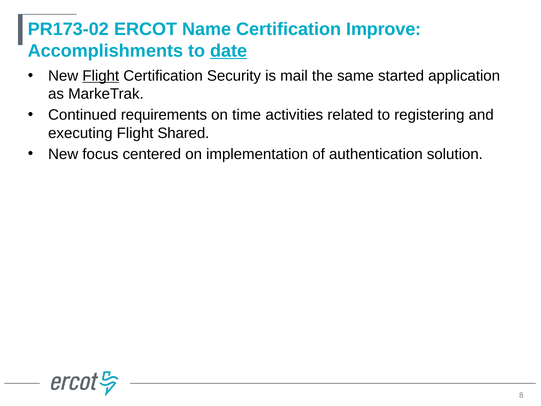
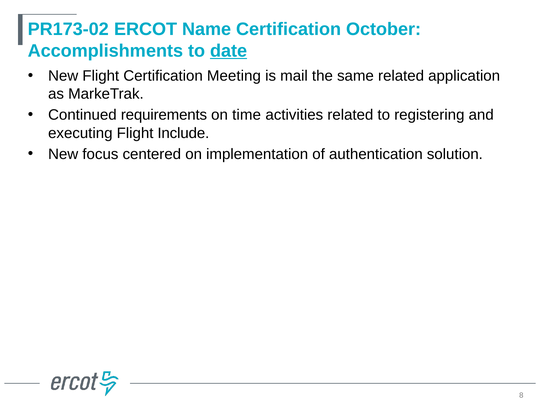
Improve: Improve -> October (384, 29)
Flight underline: present -> none (101, 76)
Security: Security -> Meeting (234, 76)
same started: started -> related (401, 76)
Shared: Shared -> Include (183, 133)
